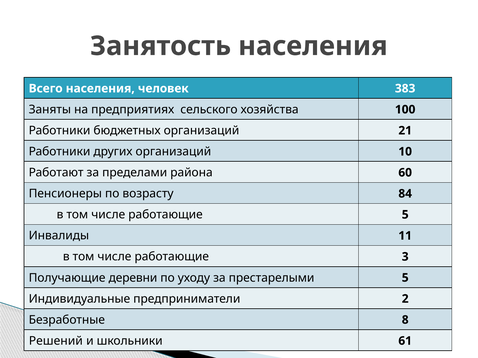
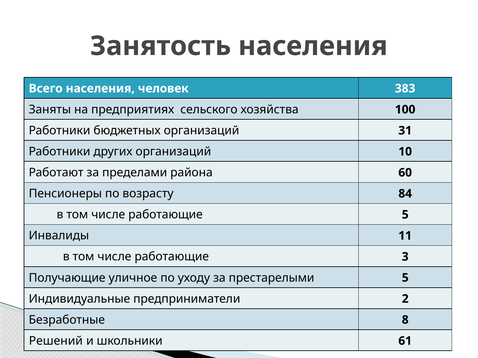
21: 21 -> 31 (405, 131)
деревни: деревни -> уличное (133, 278)
